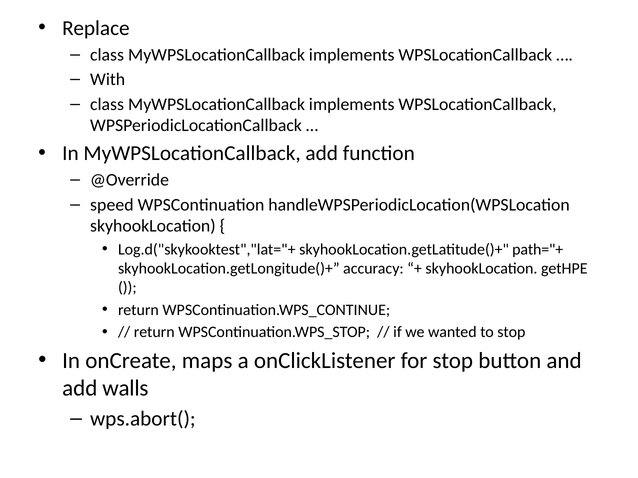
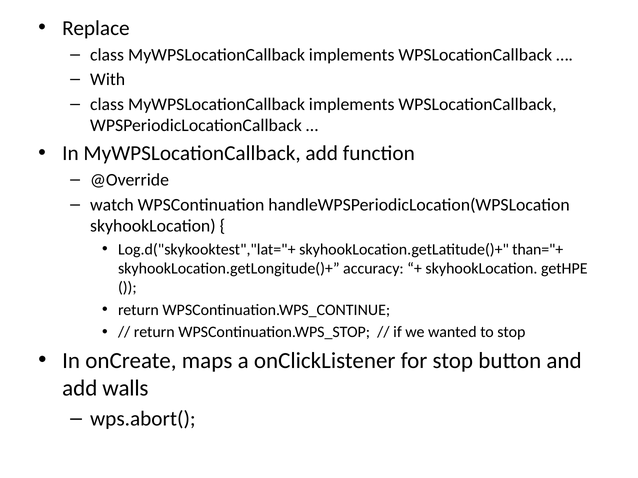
speed: speed -> watch (112, 205)
path="+: path="+ -> than="+ (538, 250)
